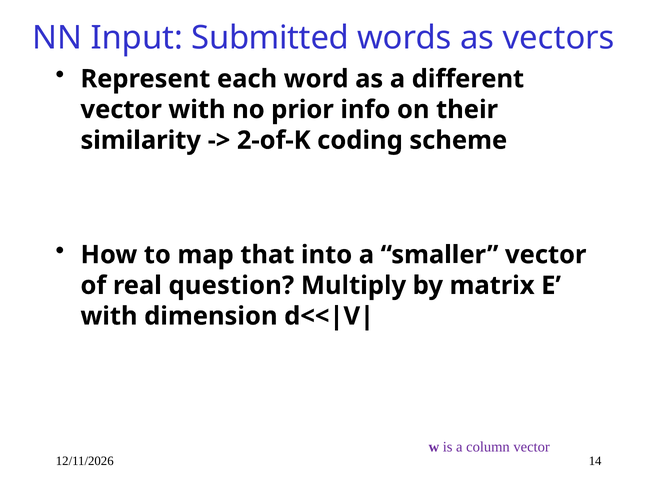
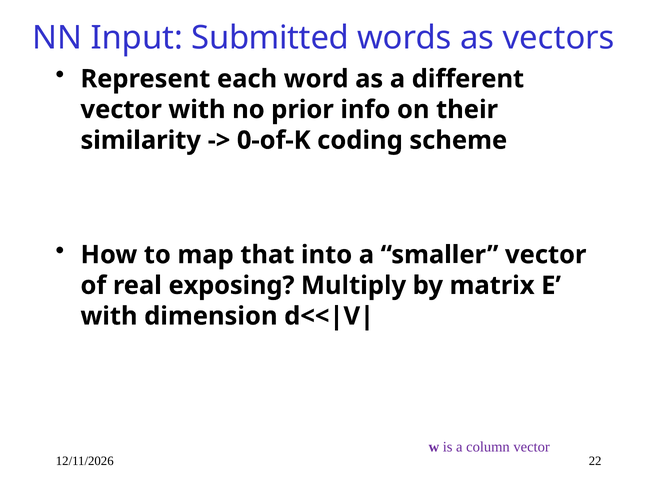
2-of-K: 2-of-K -> 0-of-K (274, 140)
question: question -> exposing (231, 285)
14: 14 -> 22 (595, 461)
